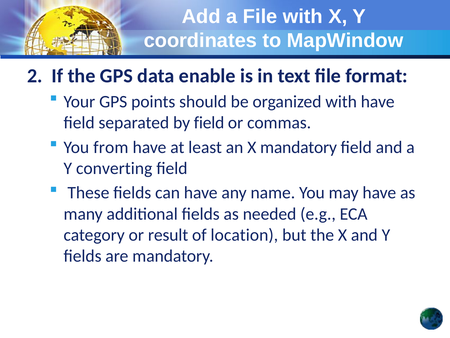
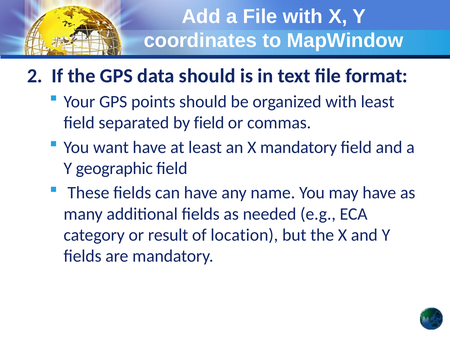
data enable: enable -> should (207, 76)
with have: have -> least (378, 101)
from: from -> want (111, 147)
converting: converting -> geographic (114, 168)
